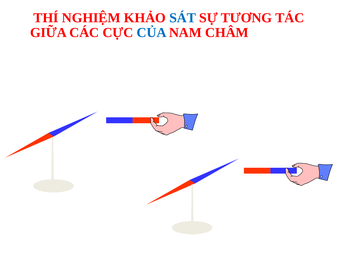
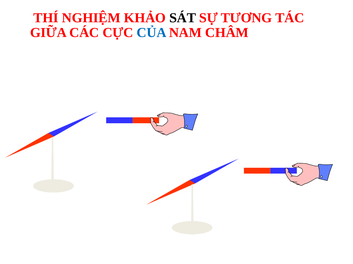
SÁT colour: blue -> black (183, 18)
